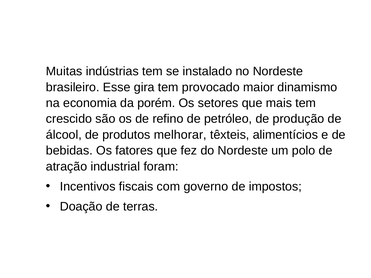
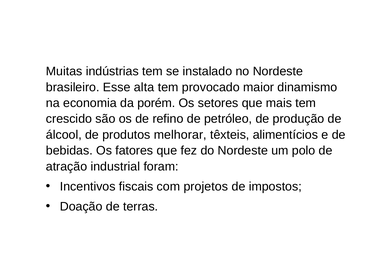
gira: gira -> alta (144, 87)
governo: governo -> projetos (206, 187)
